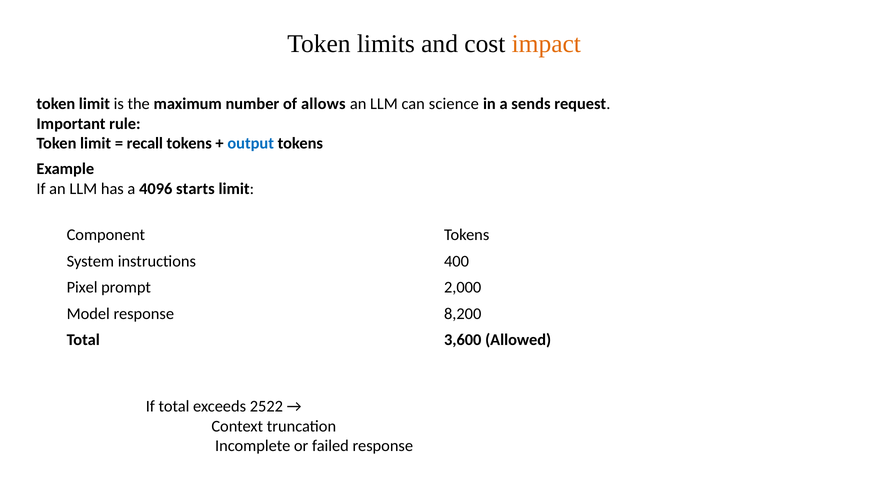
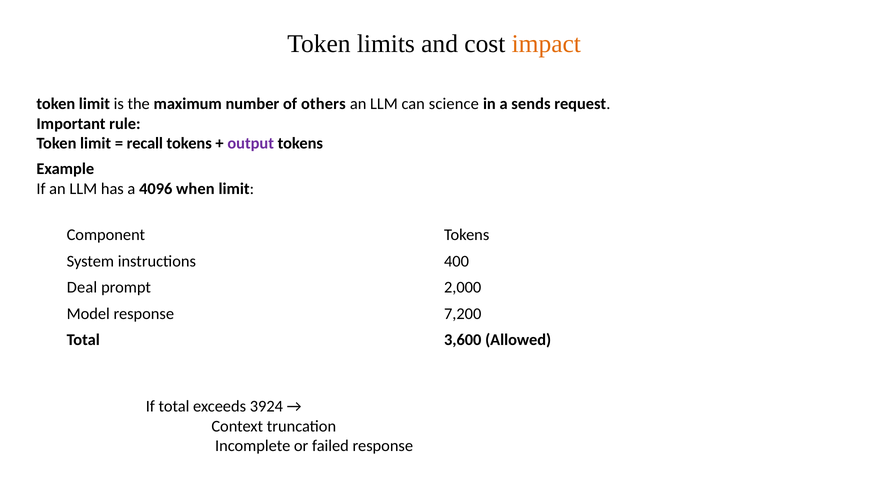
allows: allows -> others (323, 104)
output colour: blue -> purple (251, 143)
starts: starts -> when (195, 189)
Pixel: Pixel -> Deal (82, 288)
8,200: 8,200 -> 7,200 (463, 314)
2522: 2522 -> 3924 (266, 407)
